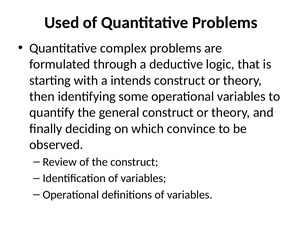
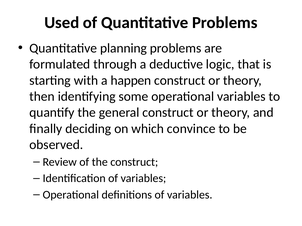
complex: complex -> planning (123, 48)
intends: intends -> happen (131, 81)
